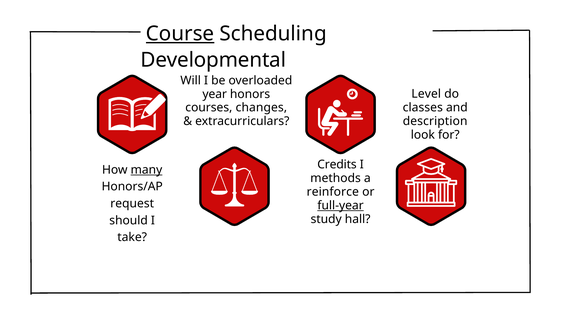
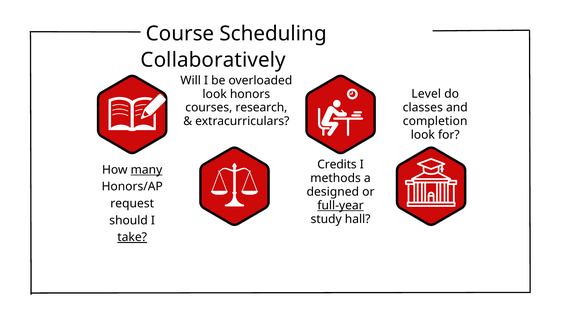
Course underline: present -> none (180, 34)
Developmental: Developmental -> Collaboratively (213, 60)
year: year -> look (215, 94)
changes: changes -> research (261, 108)
description: description -> completion (435, 121)
reinforce: reinforce -> designed (333, 192)
take underline: none -> present (132, 237)
